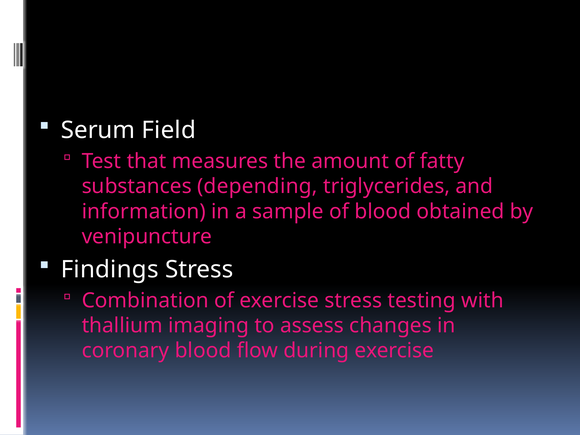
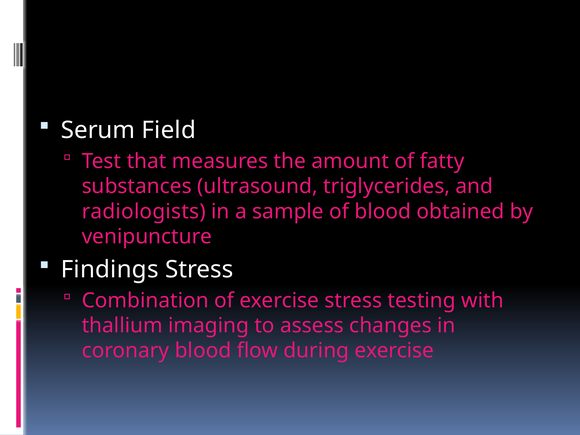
depending: depending -> ultrasound (257, 186)
information: information -> radiologists (144, 211)
